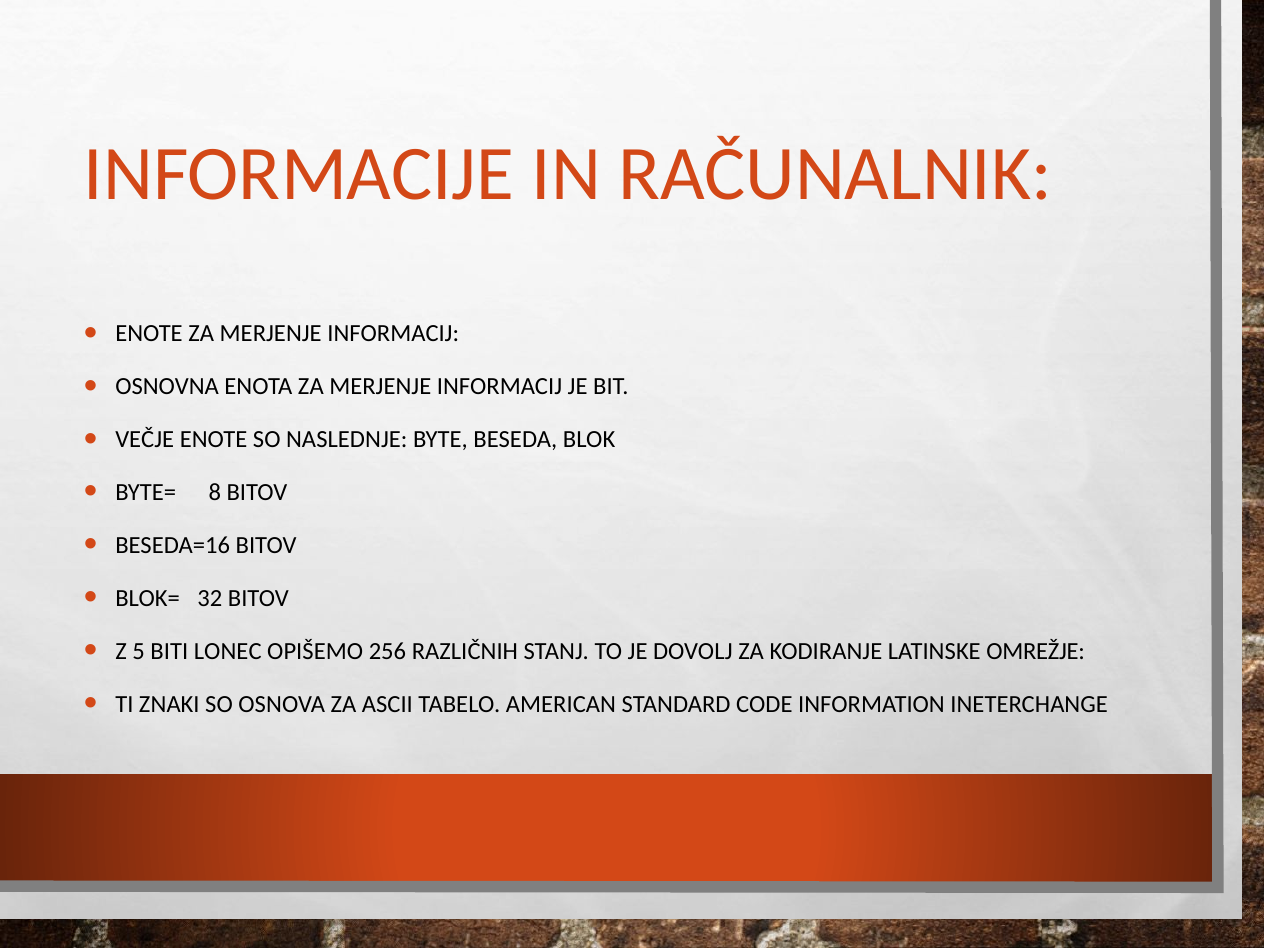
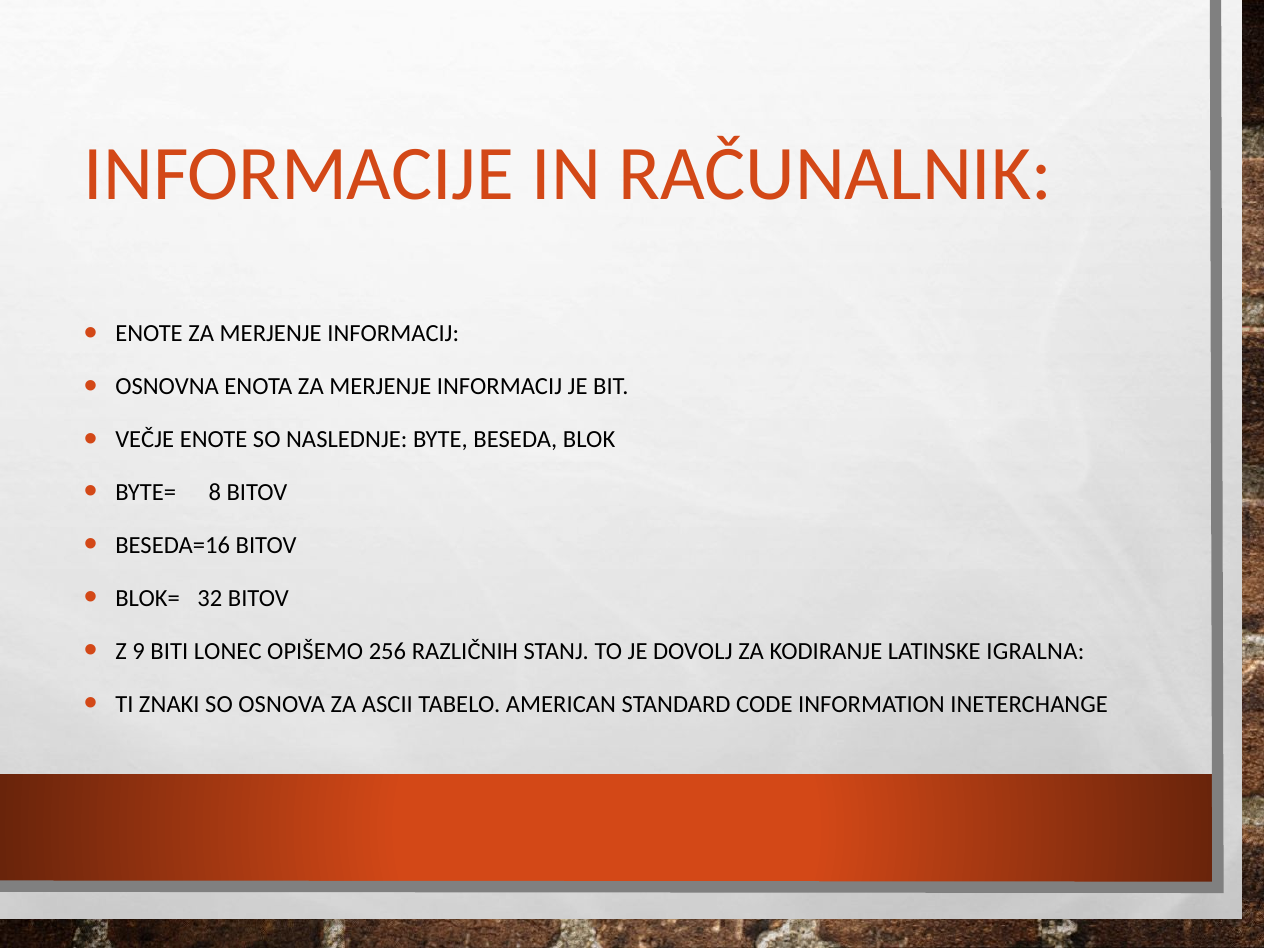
5: 5 -> 9 (139, 651)
OMREŽJE: OMREŽJE -> IGRALNA (1035, 651)
